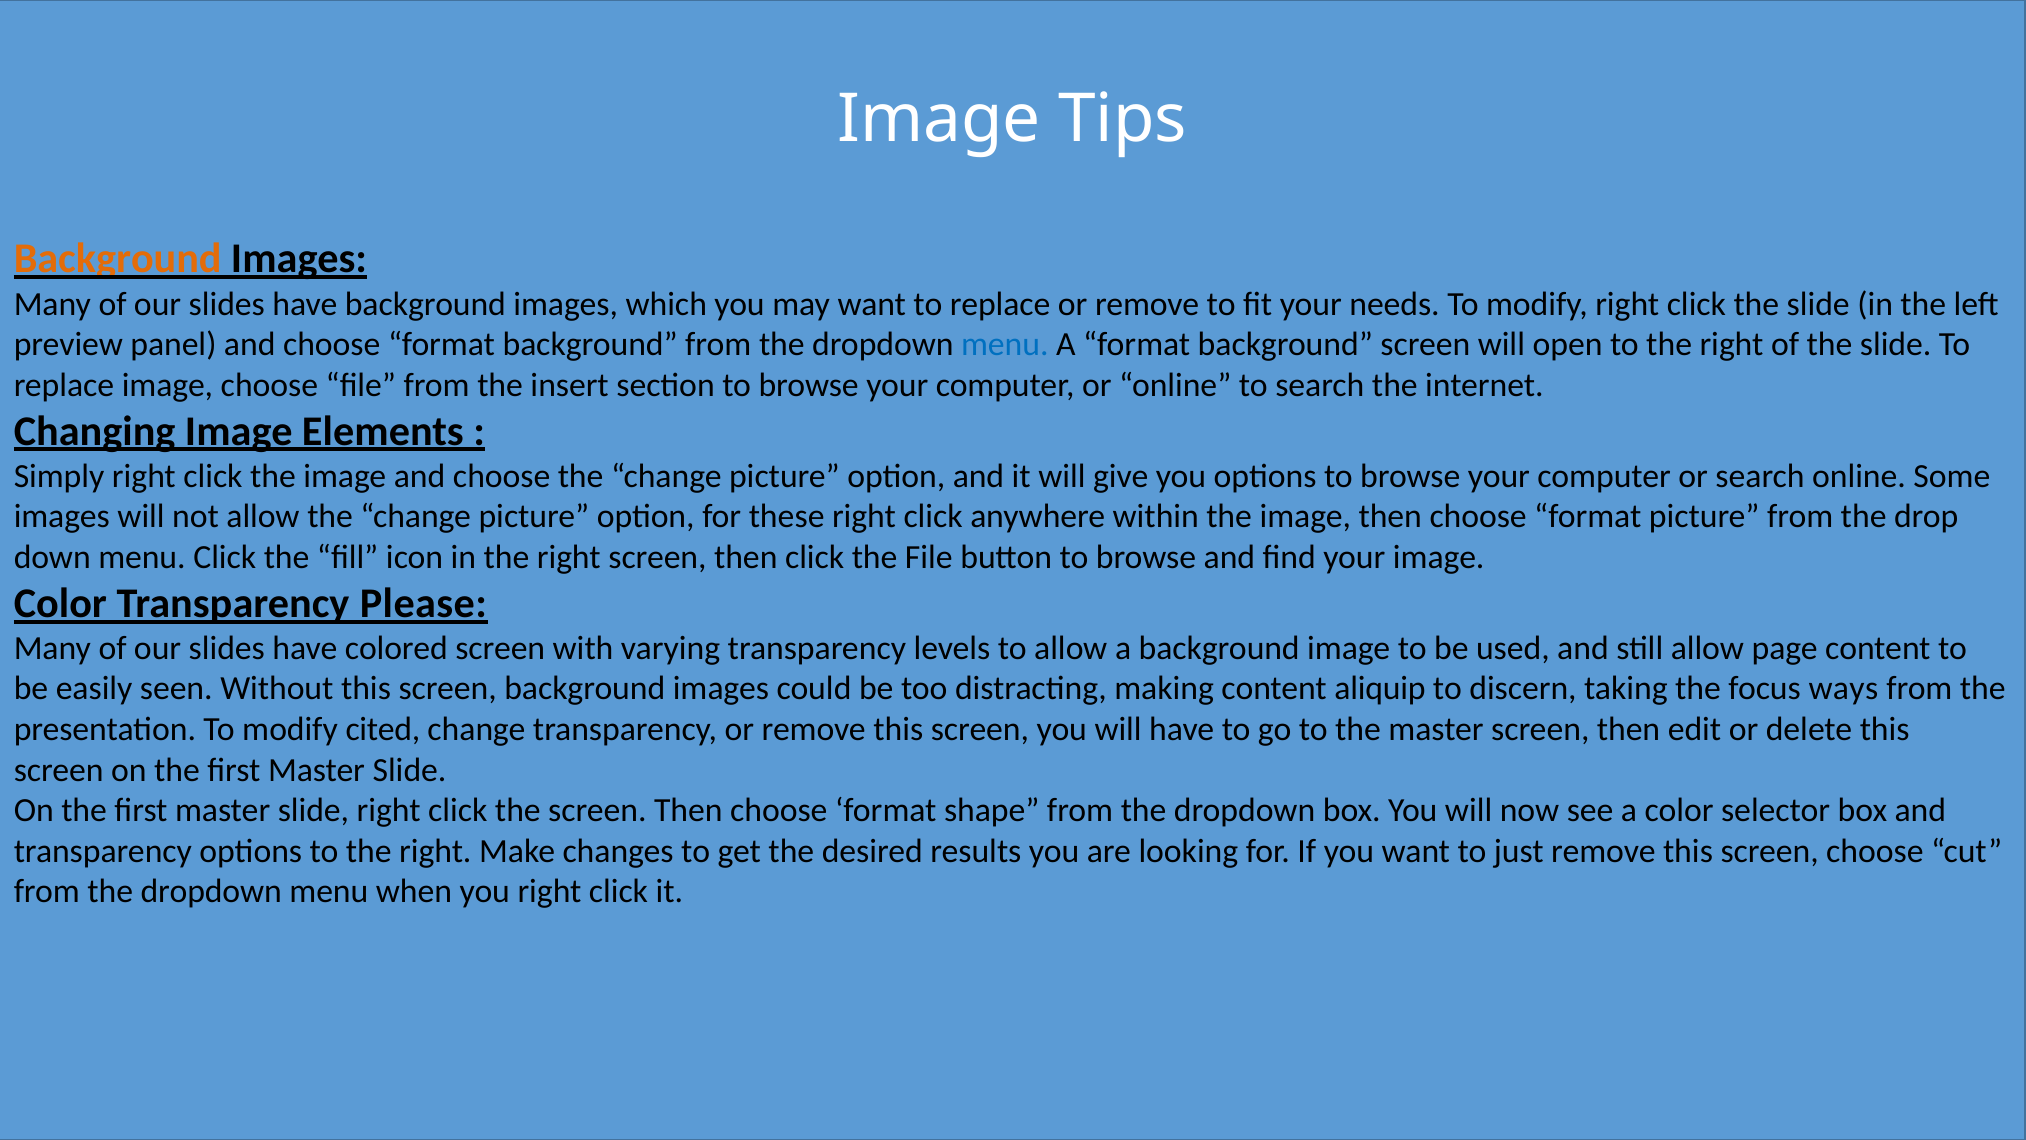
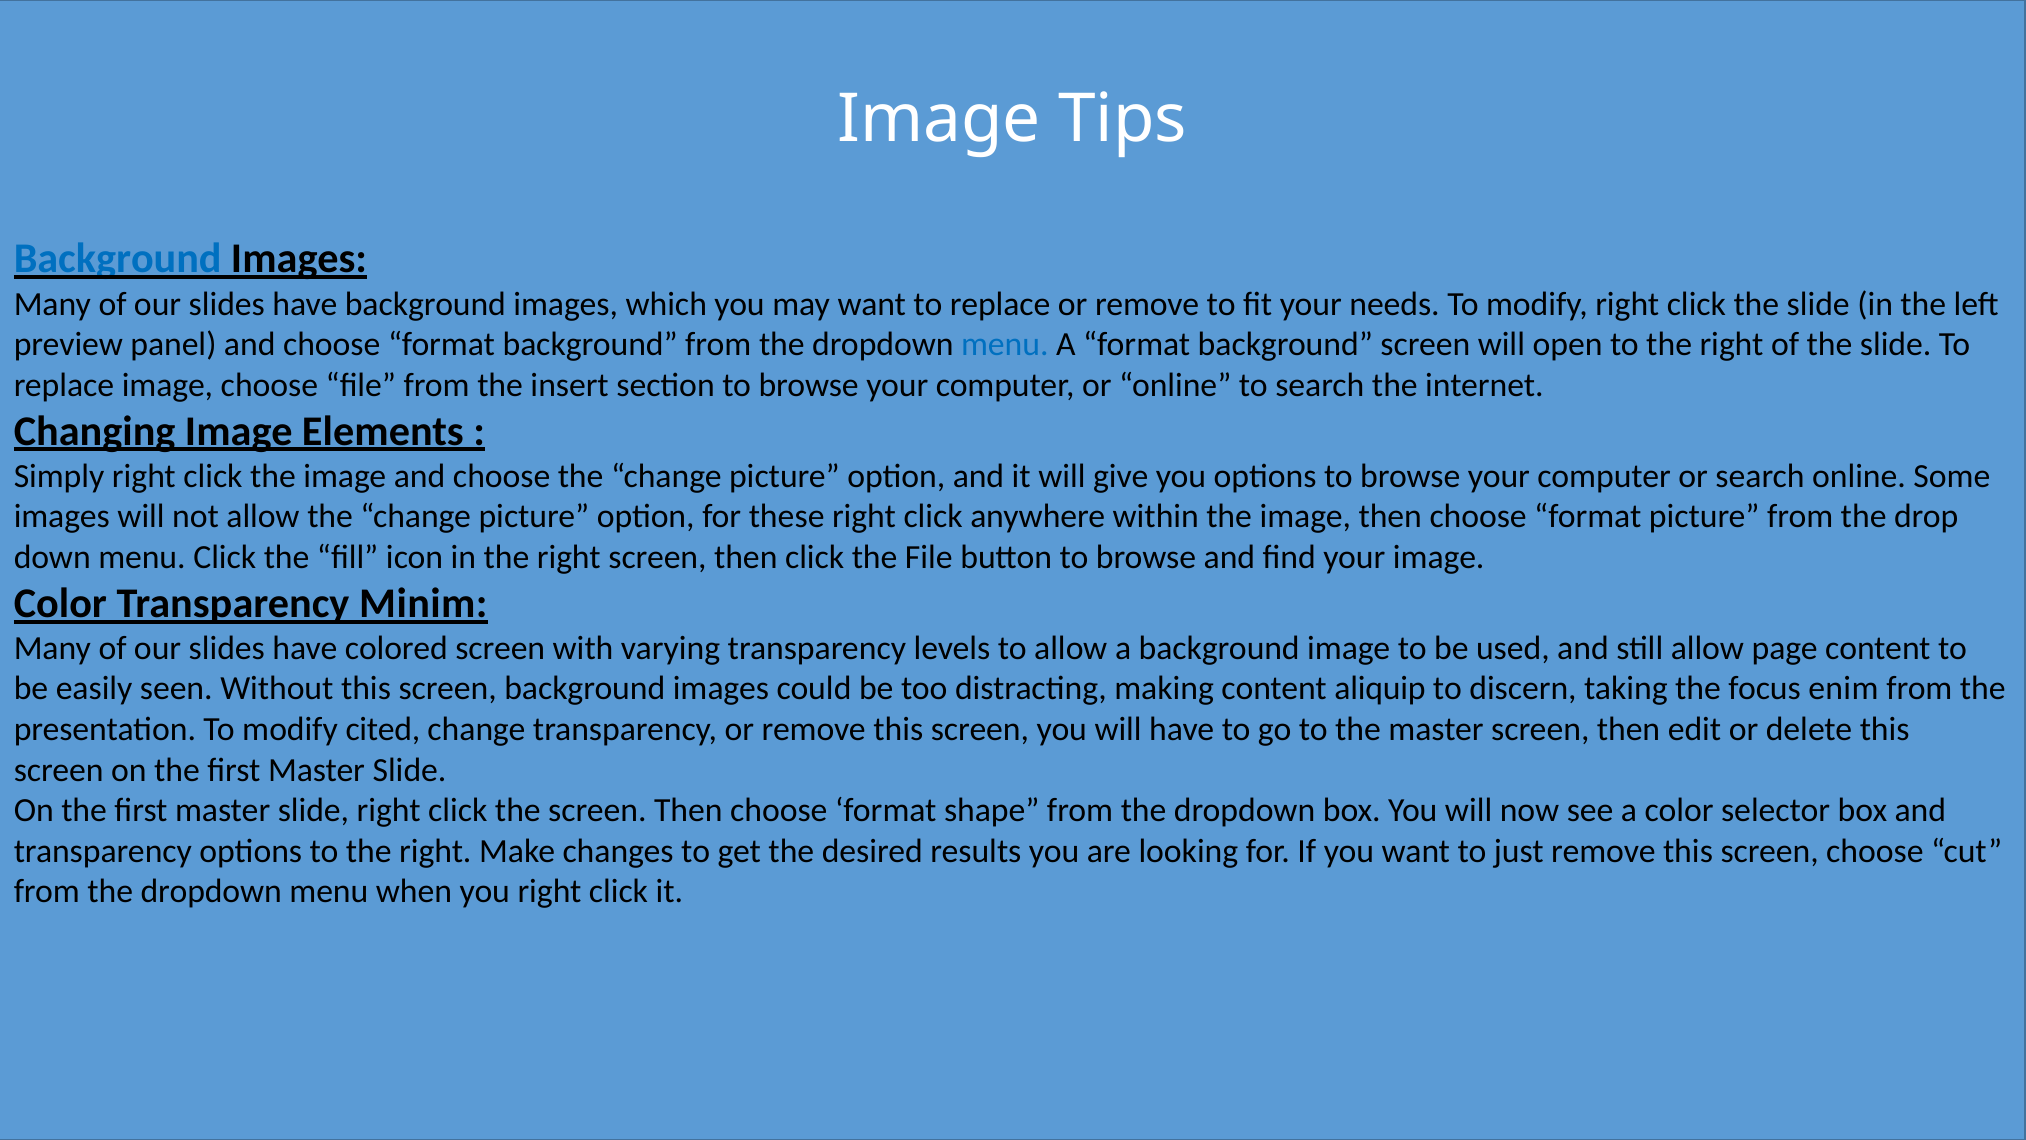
Background colour: orange -> blue (118, 259)
Please: Please -> Minim (423, 603)
ways: ways -> enim (1843, 689)
